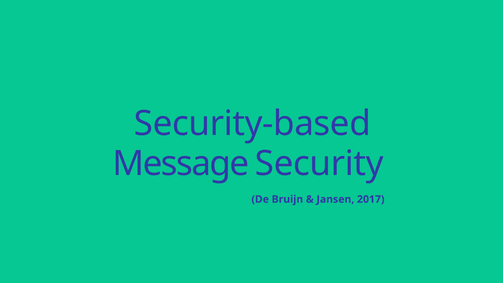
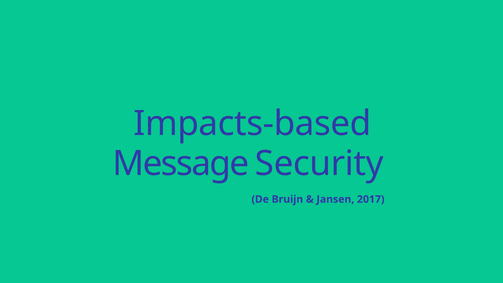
Security-based: Security-based -> Impacts-based (252, 124)
